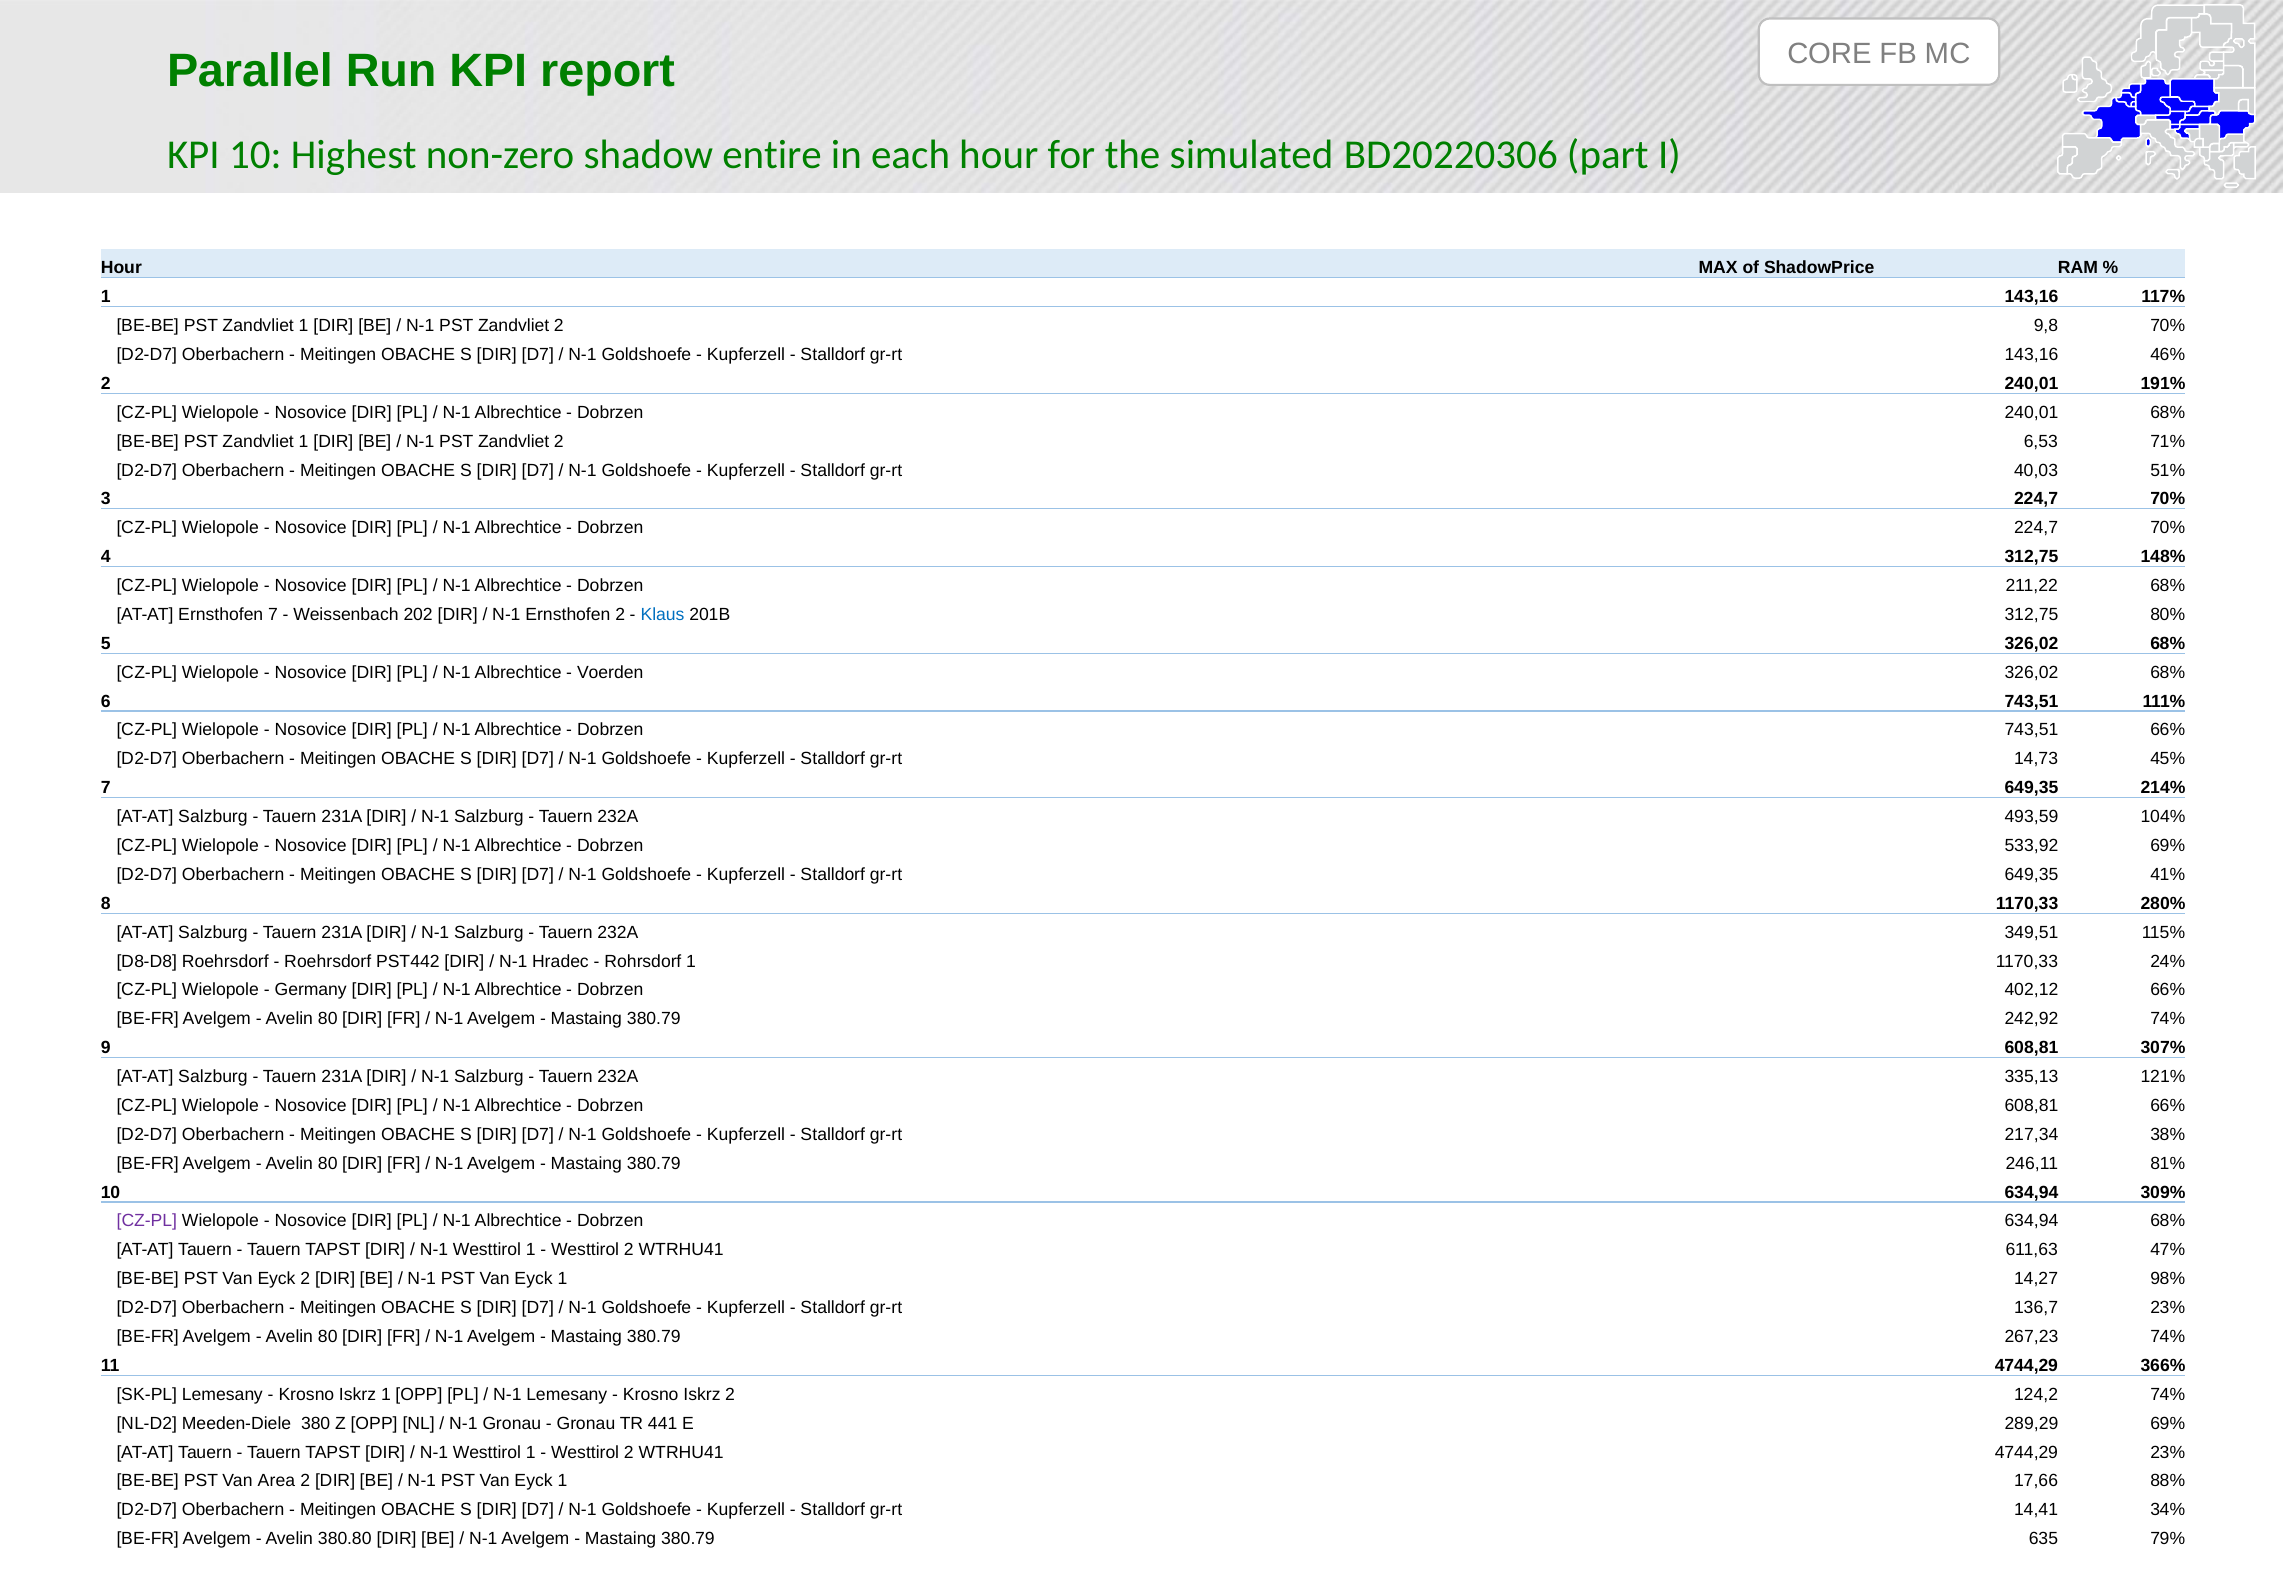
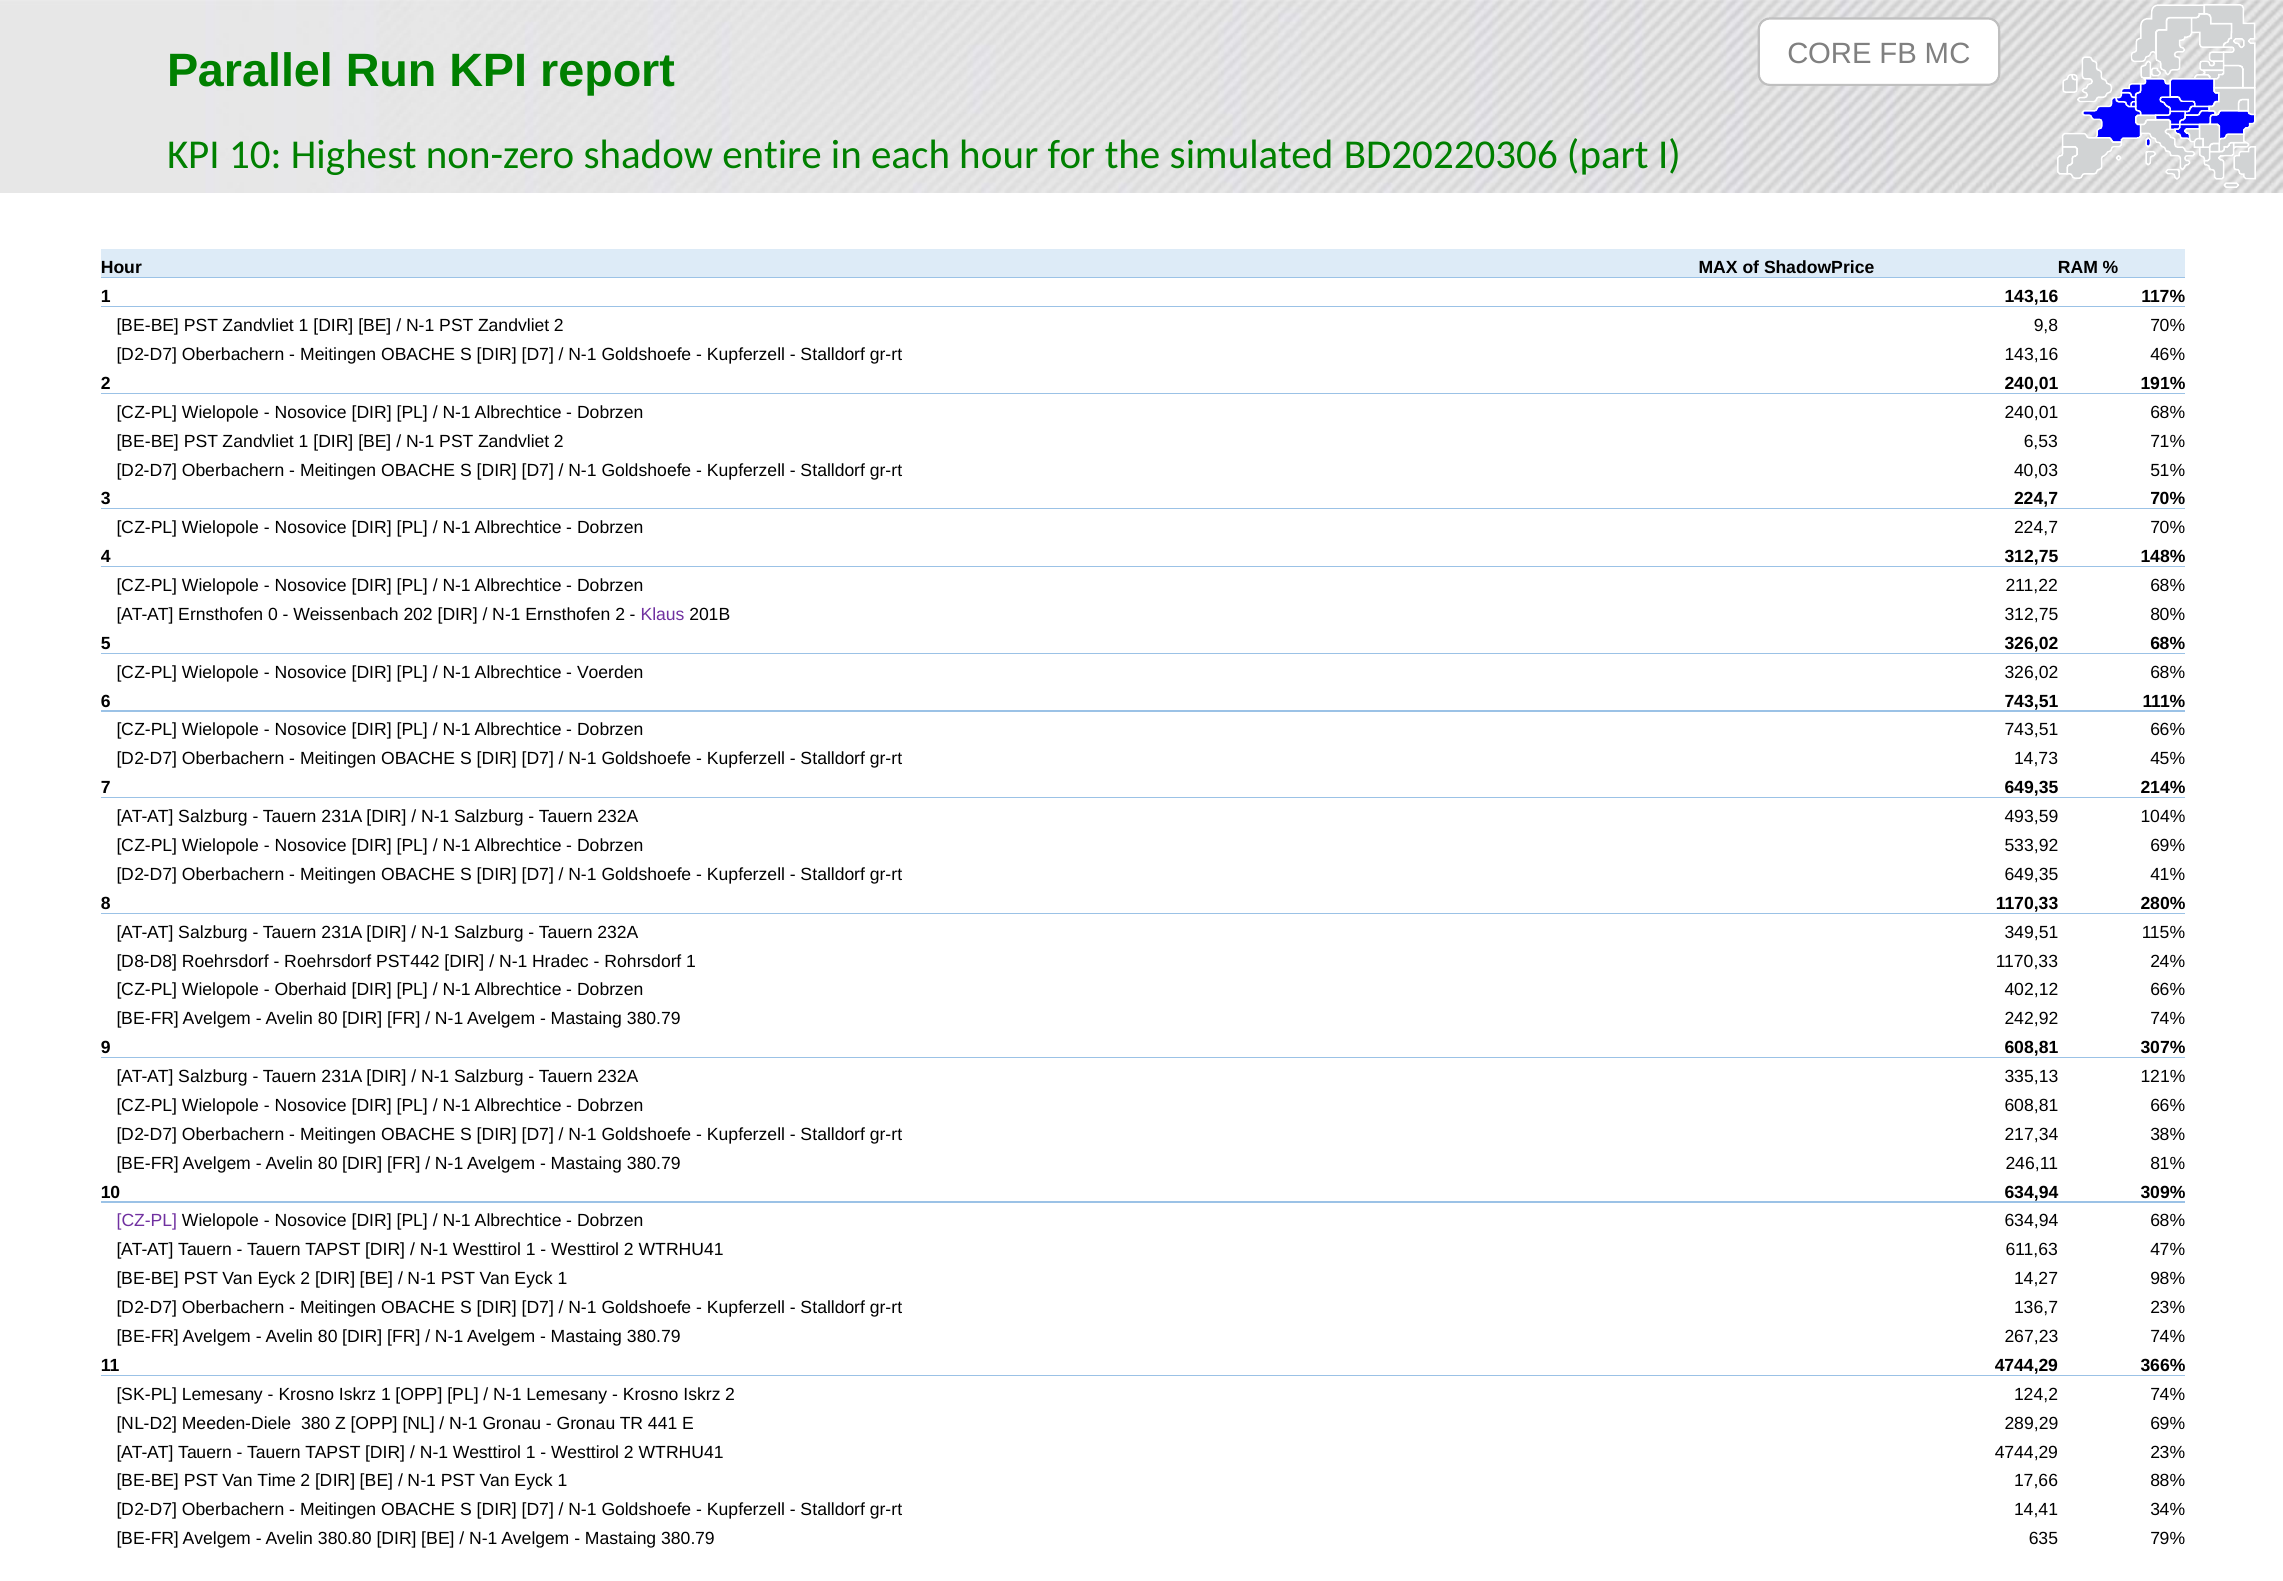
Ernsthofen 7: 7 -> 0 (273, 614)
Klaus colour: blue -> purple (663, 614)
Germany: Germany -> Oberhaid (311, 990)
Area: Area -> Time (277, 1481)
